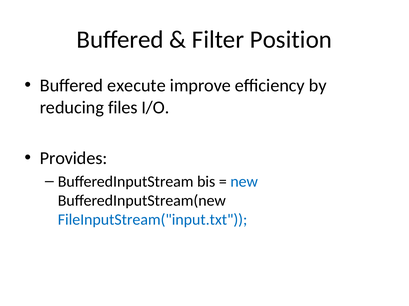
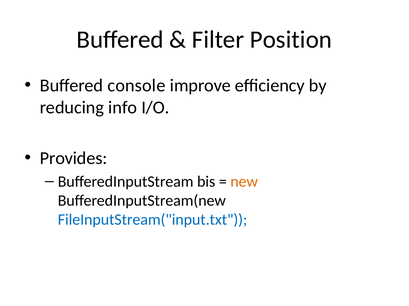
execute: execute -> console (136, 86)
files: files -> info (123, 108)
new colour: blue -> orange (244, 182)
